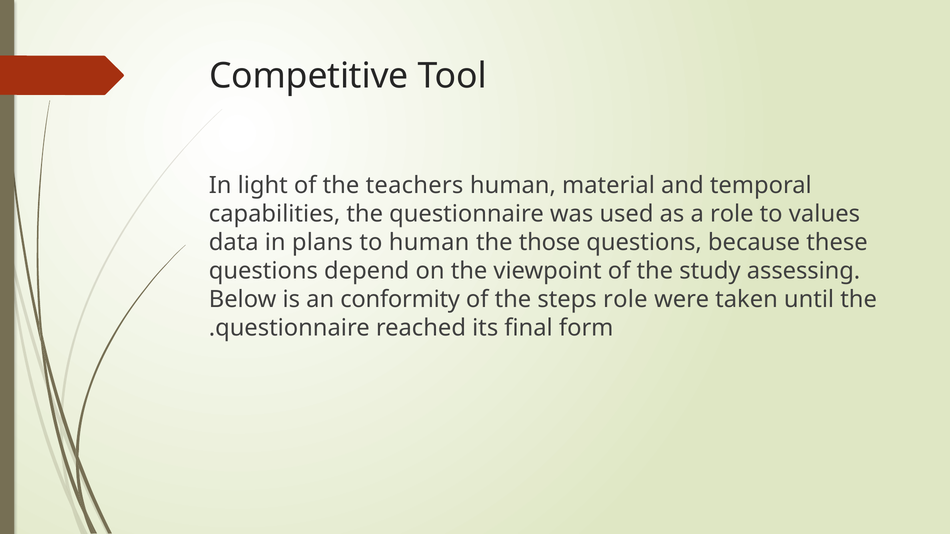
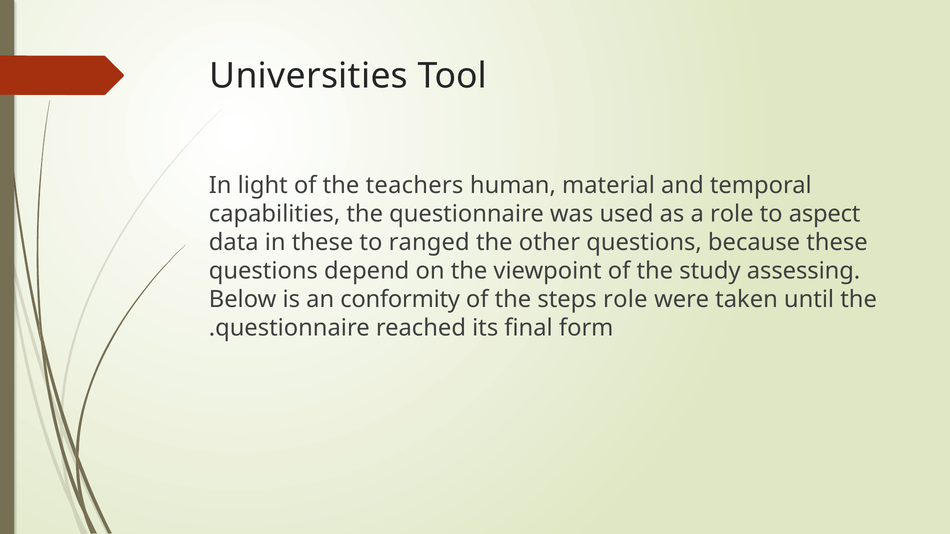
Competitive: Competitive -> Universities (309, 76)
values: values -> aspect (825, 214)
in plans: plans -> these (323, 243)
to human: human -> ranged (429, 243)
those: those -> other (549, 243)
